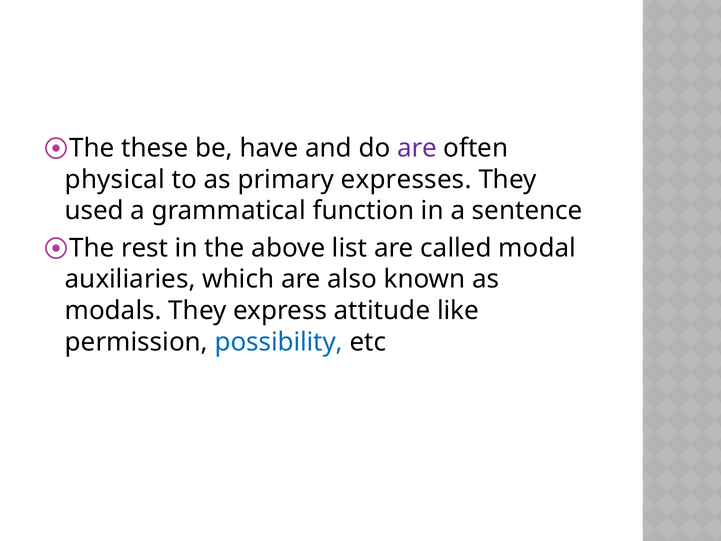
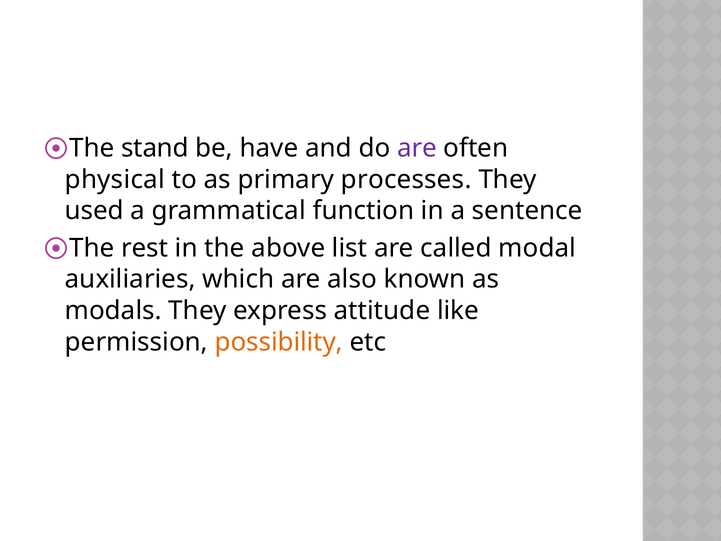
these: these -> stand (155, 148)
expresses: expresses -> processes (406, 179)
possibility colour: blue -> orange (279, 342)
